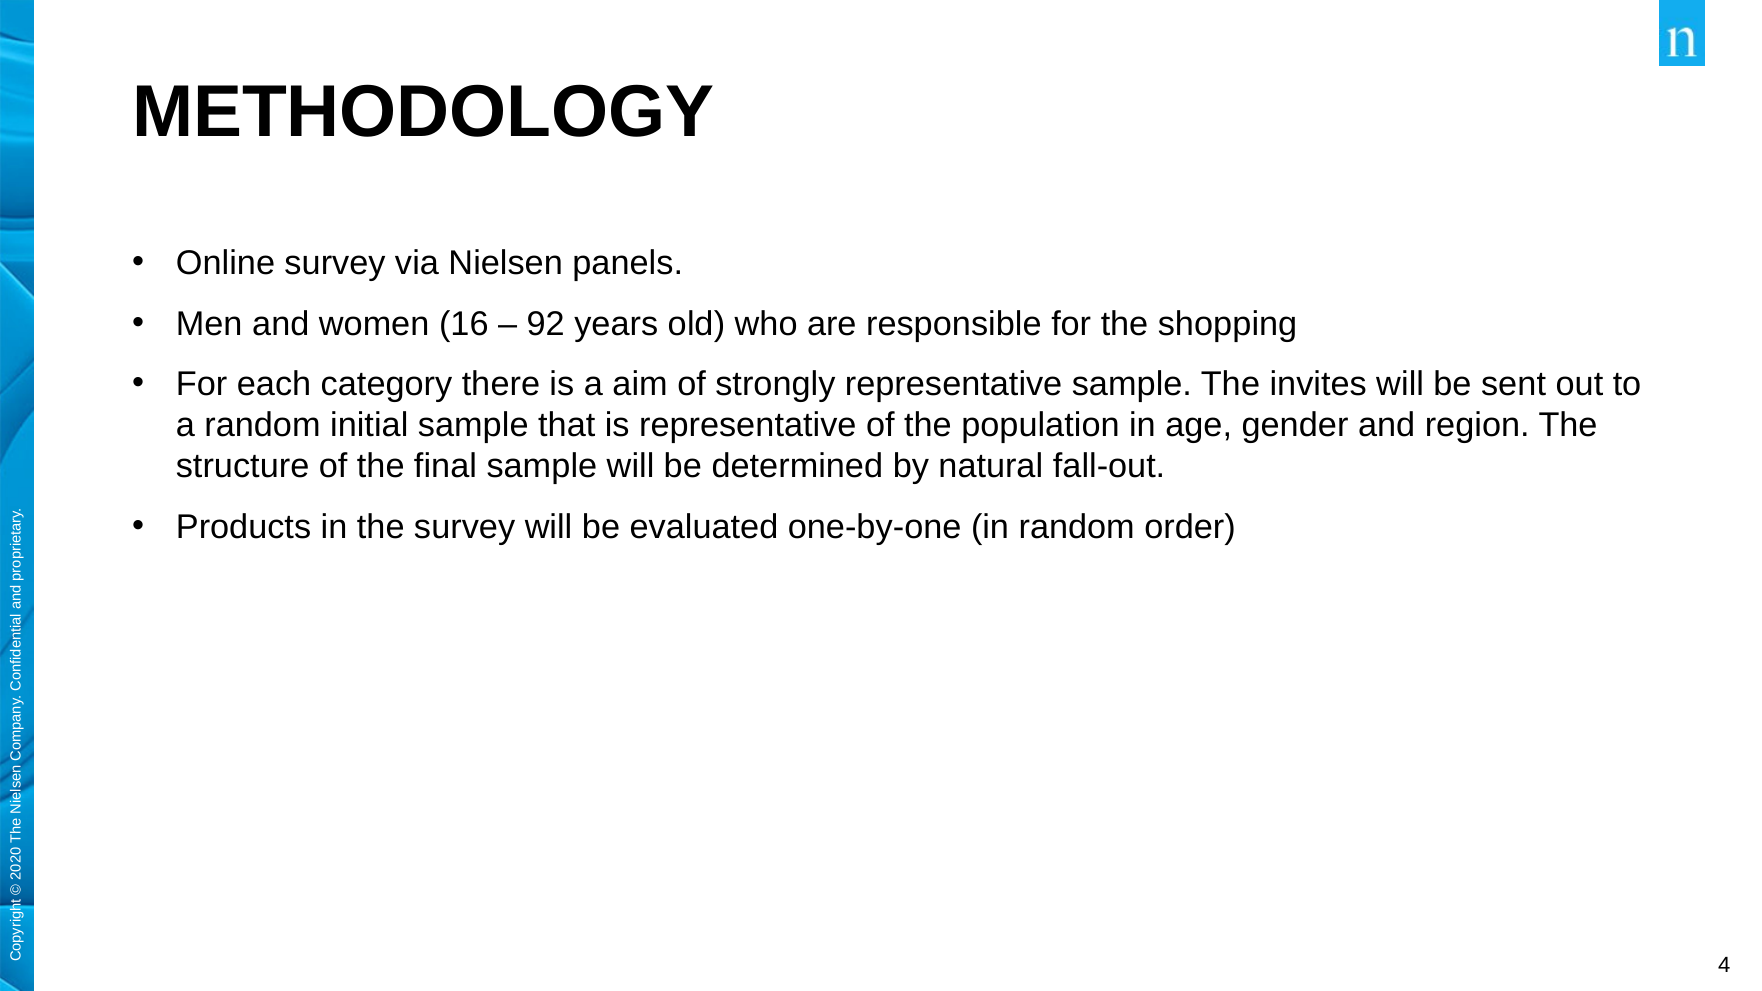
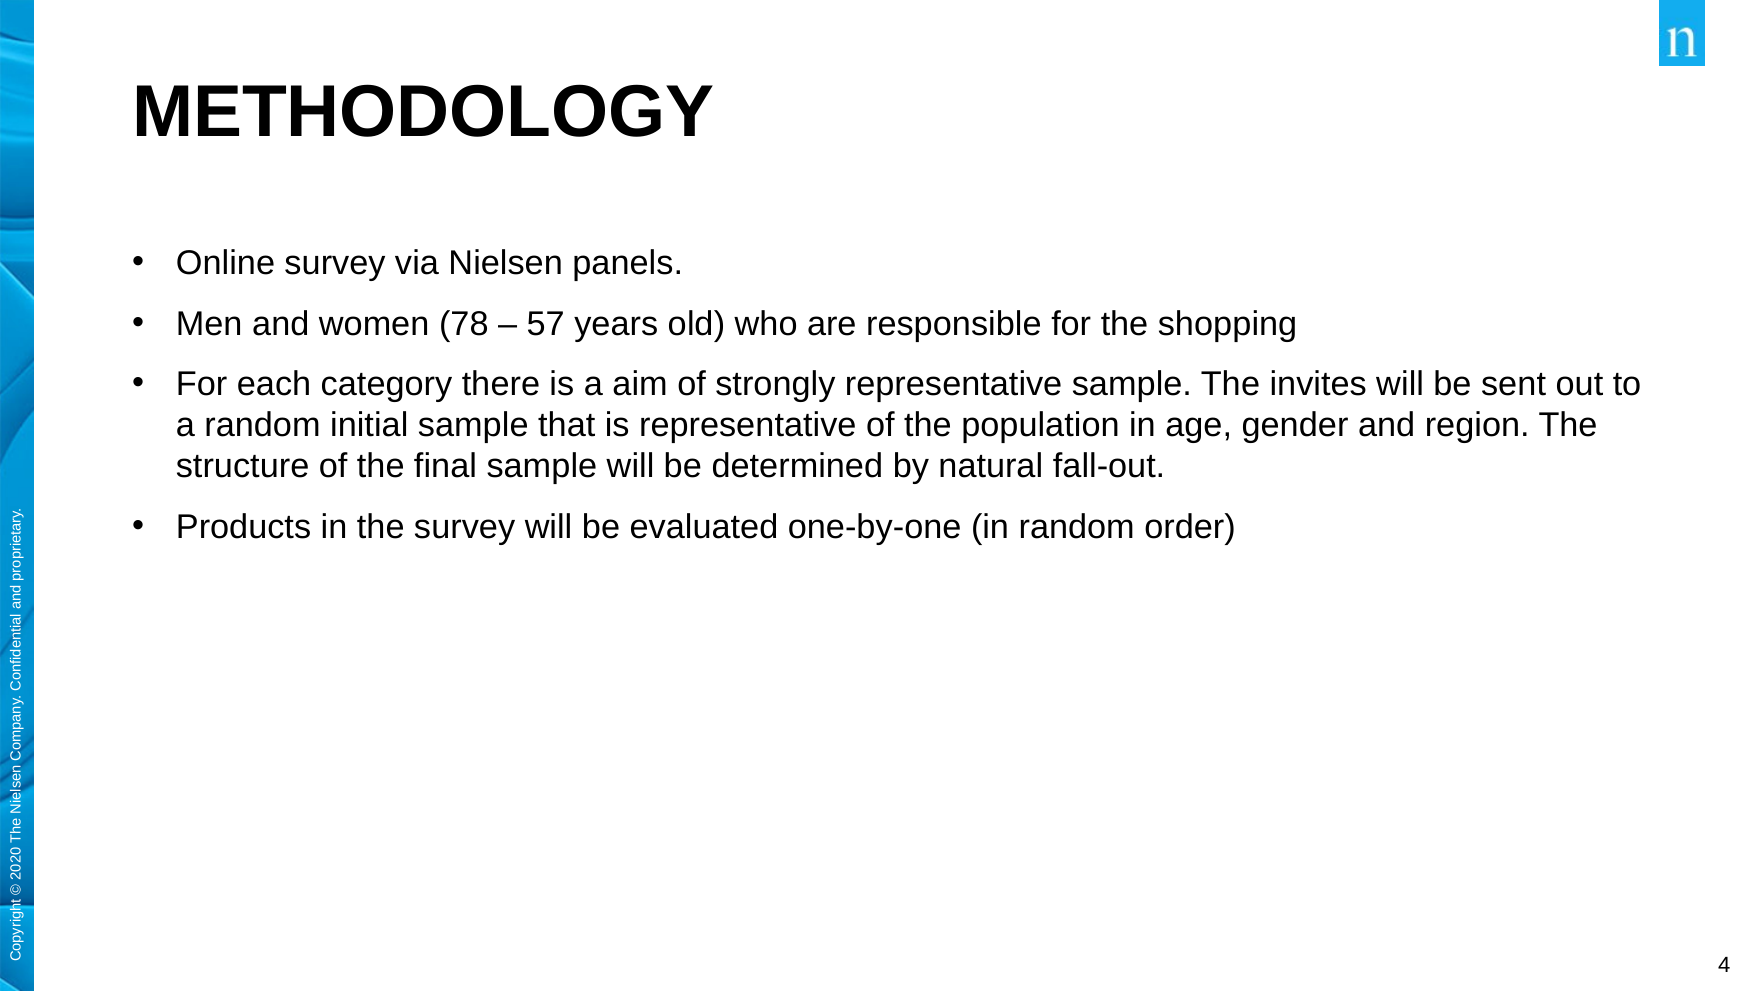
16: 16 -> 78 (464, 324)
92: 92 -> 57 (546, 324)
